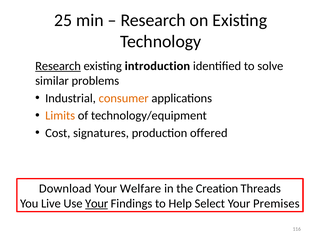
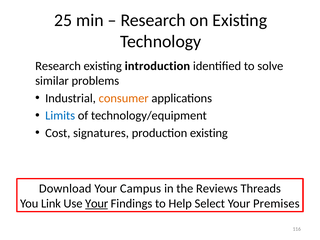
Research underline: present -> none (58, 66)
Limits colour: orange -> blue (60, 116)
production offered: offered -> existing (209, 133)
Welfare: Welfare -> Campus (140, 189)
Creation: Creation -> Reviews (217, 189)
Live: Live -> Link (51, 204)
